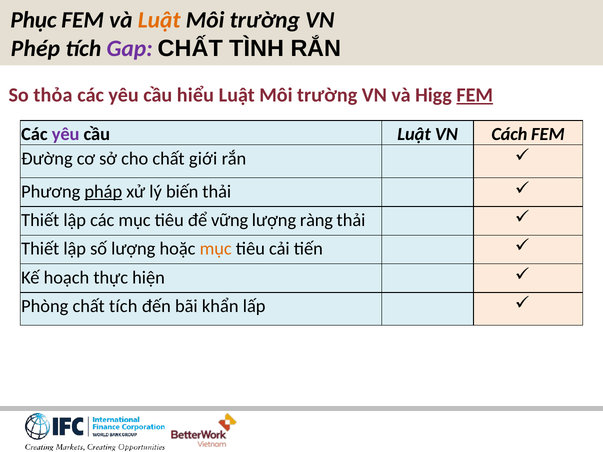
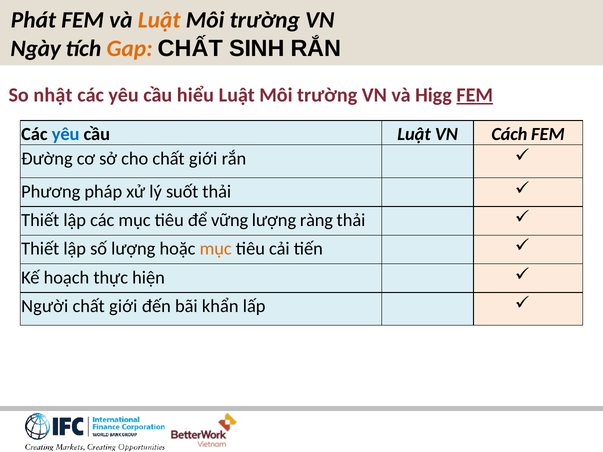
Phục: Phục -> Phát (33, 20)
Phép: Phép -> Ngày (36, 49)
Gap colour: purple -> orange (130, 49)
TÌNH: TÌNH -> SINH (257, 49)
thỏa: thỏa -> nhật (53, 95)
yêu colour: purple -> blue (66, 134)
pháp underline: present -> none (103, 192)
biến: biến -> suốt (182, 192)
Phòng: Phòng -> Người (45, 306)
tích: tích -> giới (123, 306)
